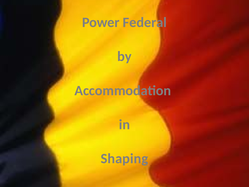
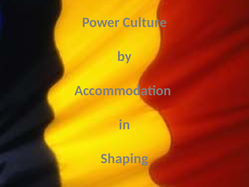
Federal: Federal -> Culture (145, 22)
